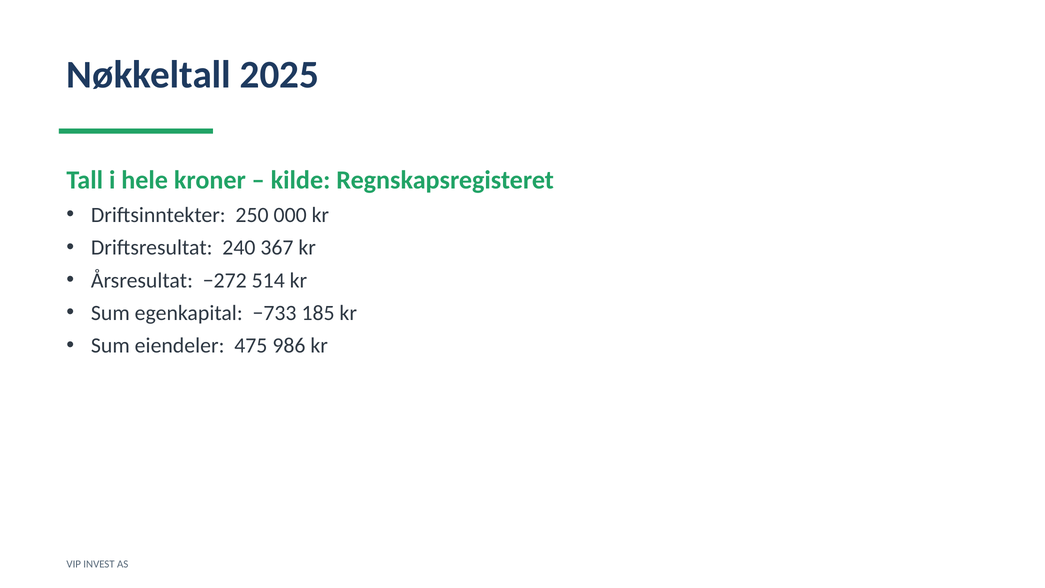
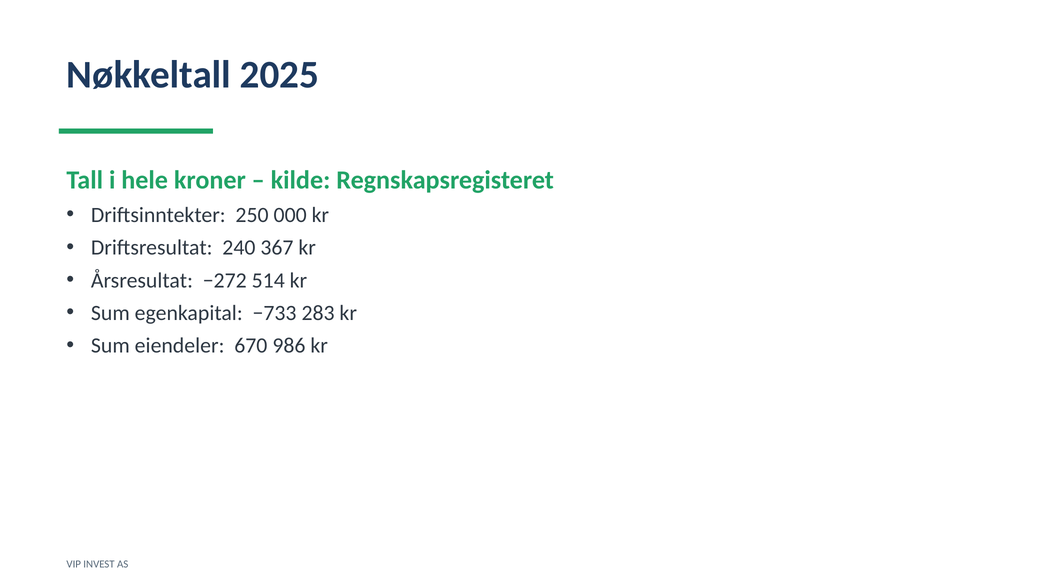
185: 185 -> 283 (318, 313)
475: 475 -> 670 (251, 346)
